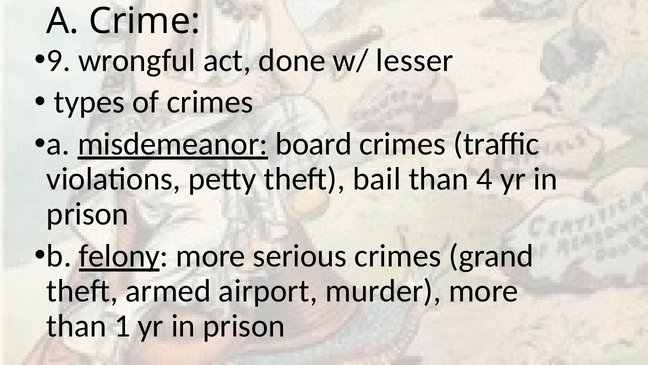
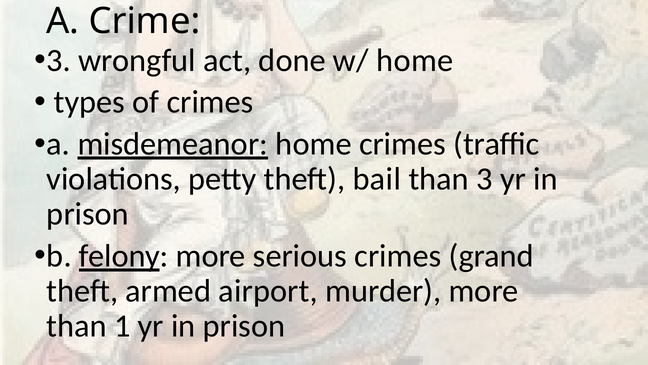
9: 9 -> 3 (59, 60)
w/ lesser: lesser -> home (415, 60)
board: board -> home (314, 144)
than 4: 4 -> 3 (484, 179)
